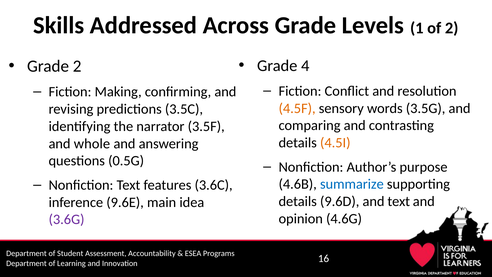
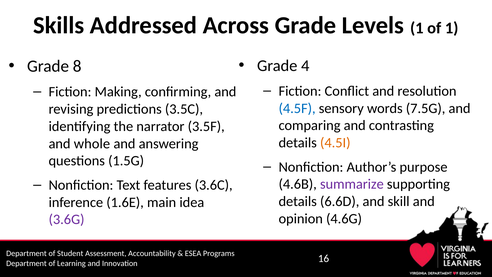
of 2: 2 -> 1 (452, 28)
Grade 2: 2 -> 8 (77, 66)
4.5F colour: orange -> blue (297, 108)
3.5G: 3.5G -> 7.5G (426, 108)
0.5G: 0.5G -> 1.5G (126, 161)
summarize colour: blue -> purple (352, 184)
9.6D: 9.6D -> 6.6D (340, 201)
and text: text -> skill (399, 201)
9.6E: 9.6E -> 1.6E (125, 202)
